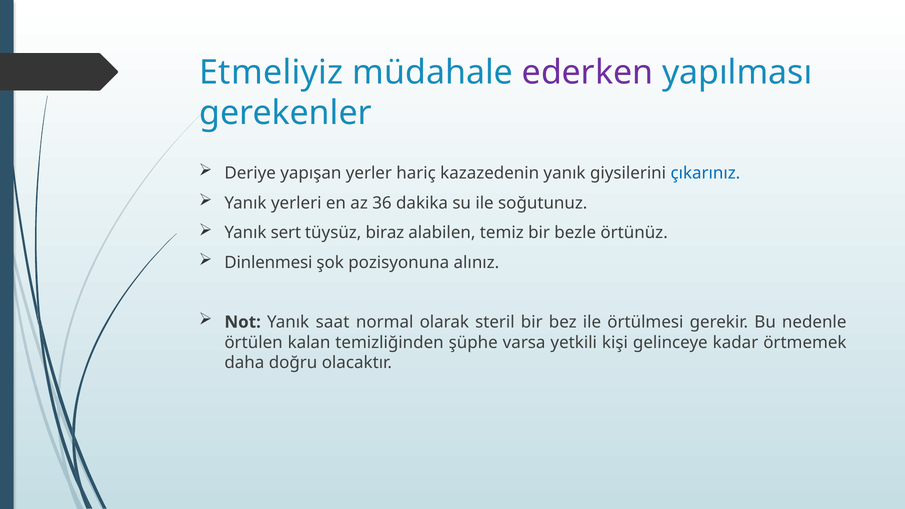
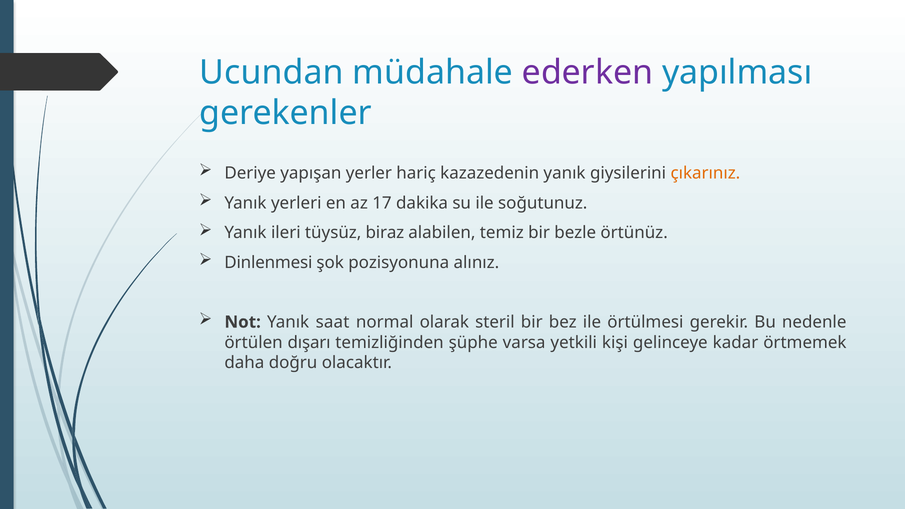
Etmeliyiz: Etmeliyiz -> Ucundan (271, 72)
çıkarınız colour: blue -> orange (705, 173)
36: 36 -> 17 (382, 203)
sert: sert -> ileri (286, 233)
kalan: kalan -> dışarı (309, 342)
